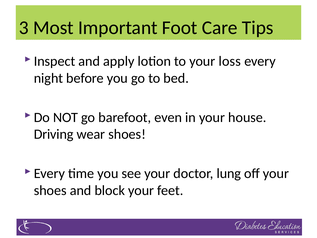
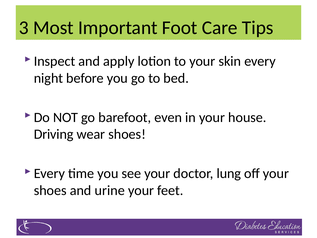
loss: loss -> skin (230, 61)
block: block -> urine (110, 190)
